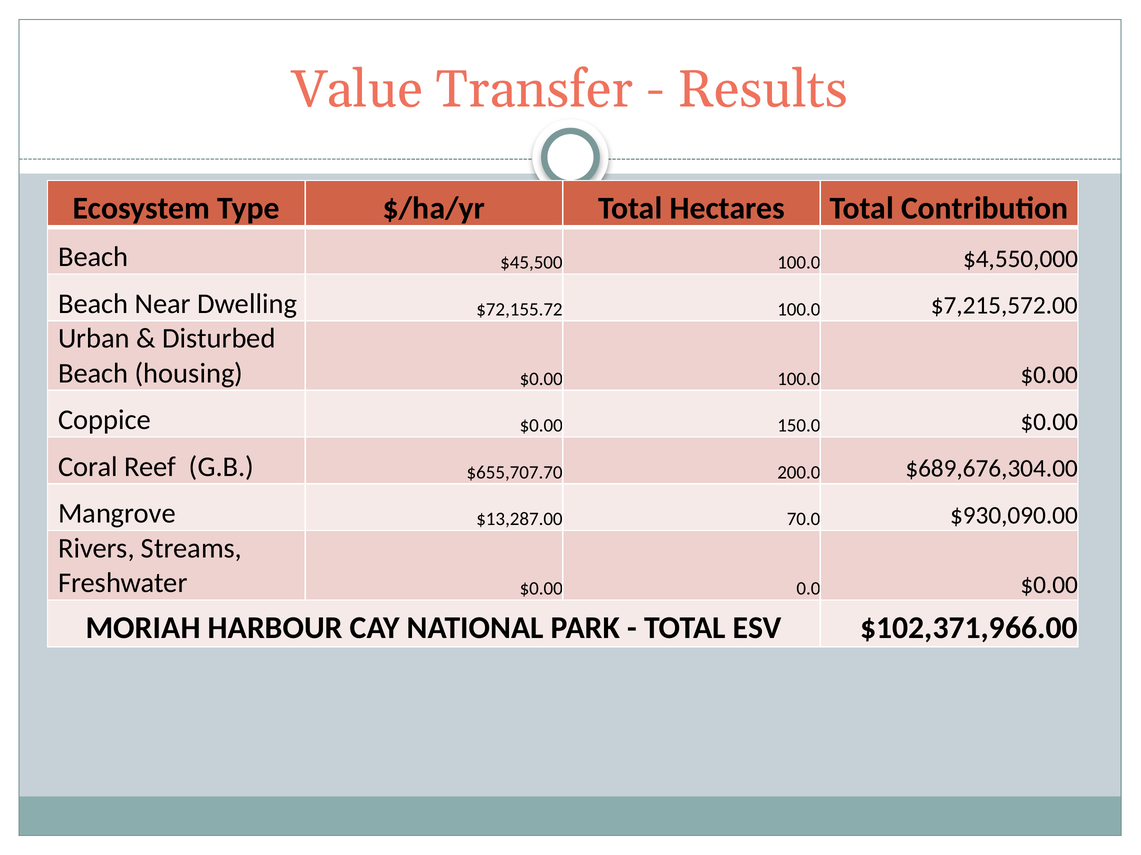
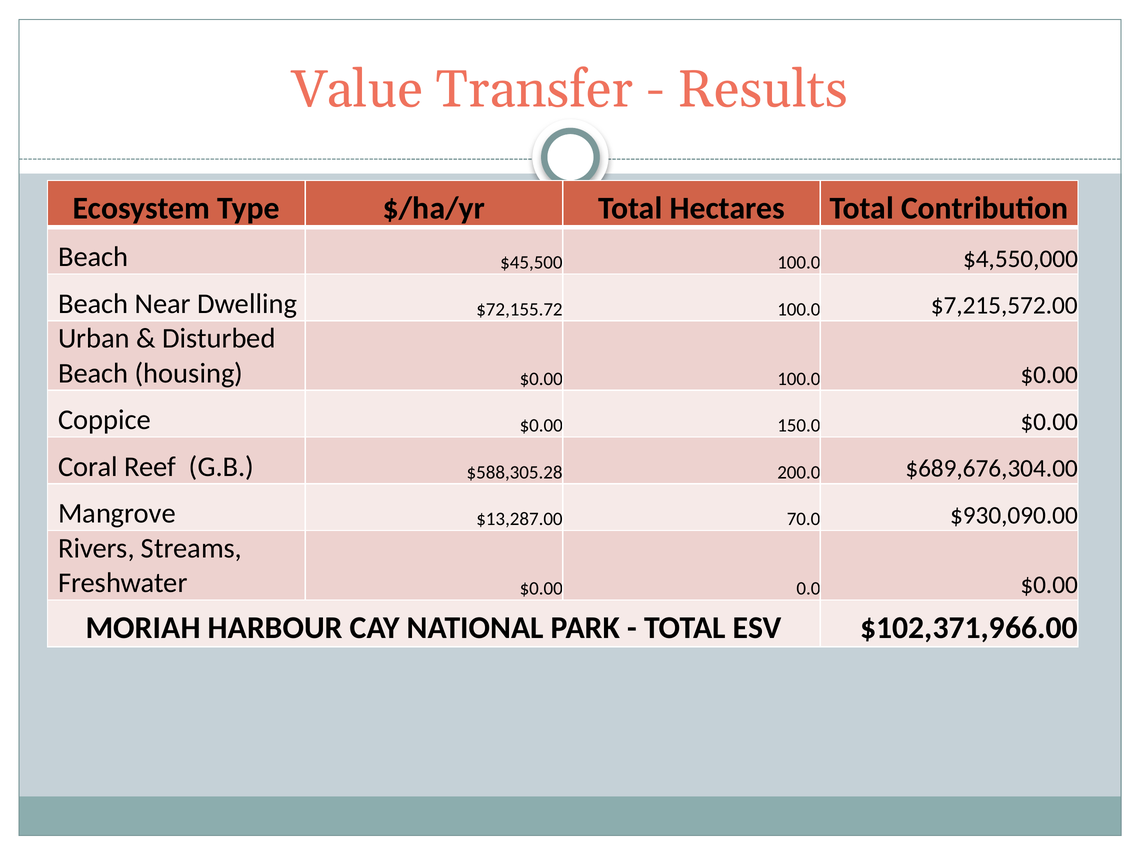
$655,707.70: $655,707.70 -> $588,305.28 (515, 473)
